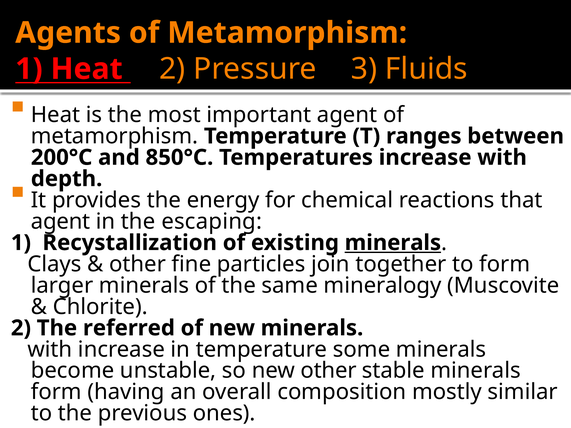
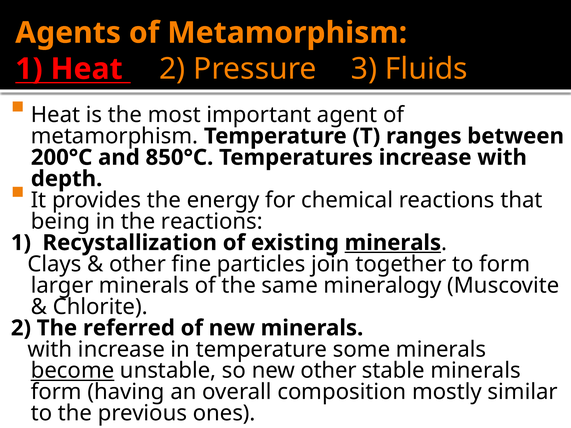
agent: agent -> being (60, 222)
the escaping: escaping -> reactions (212, 222)
become underline: none -> present (73, 371)
